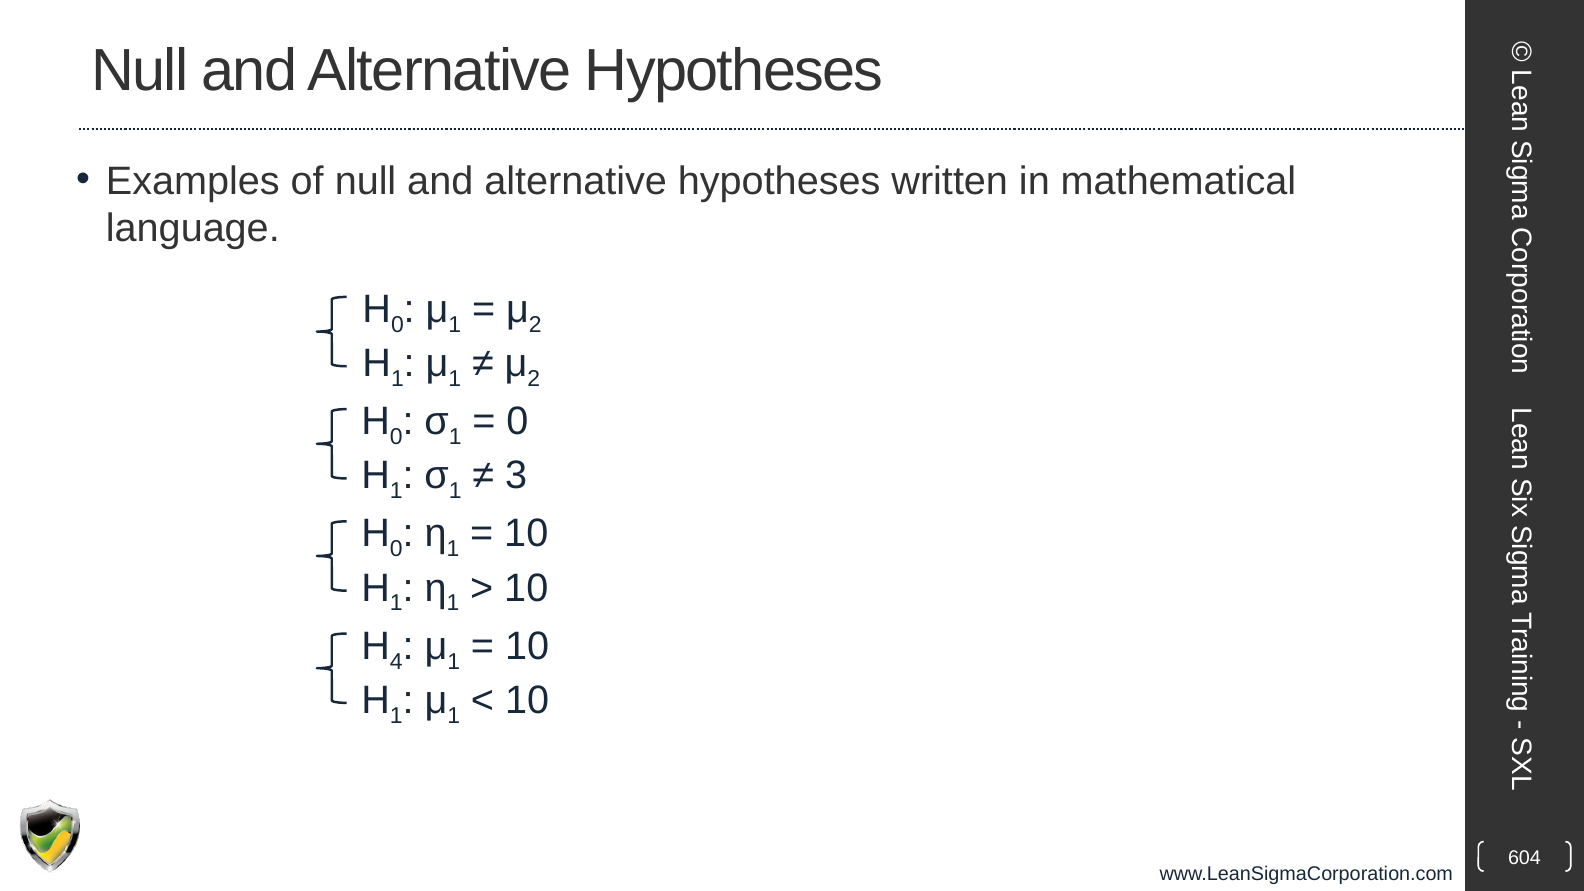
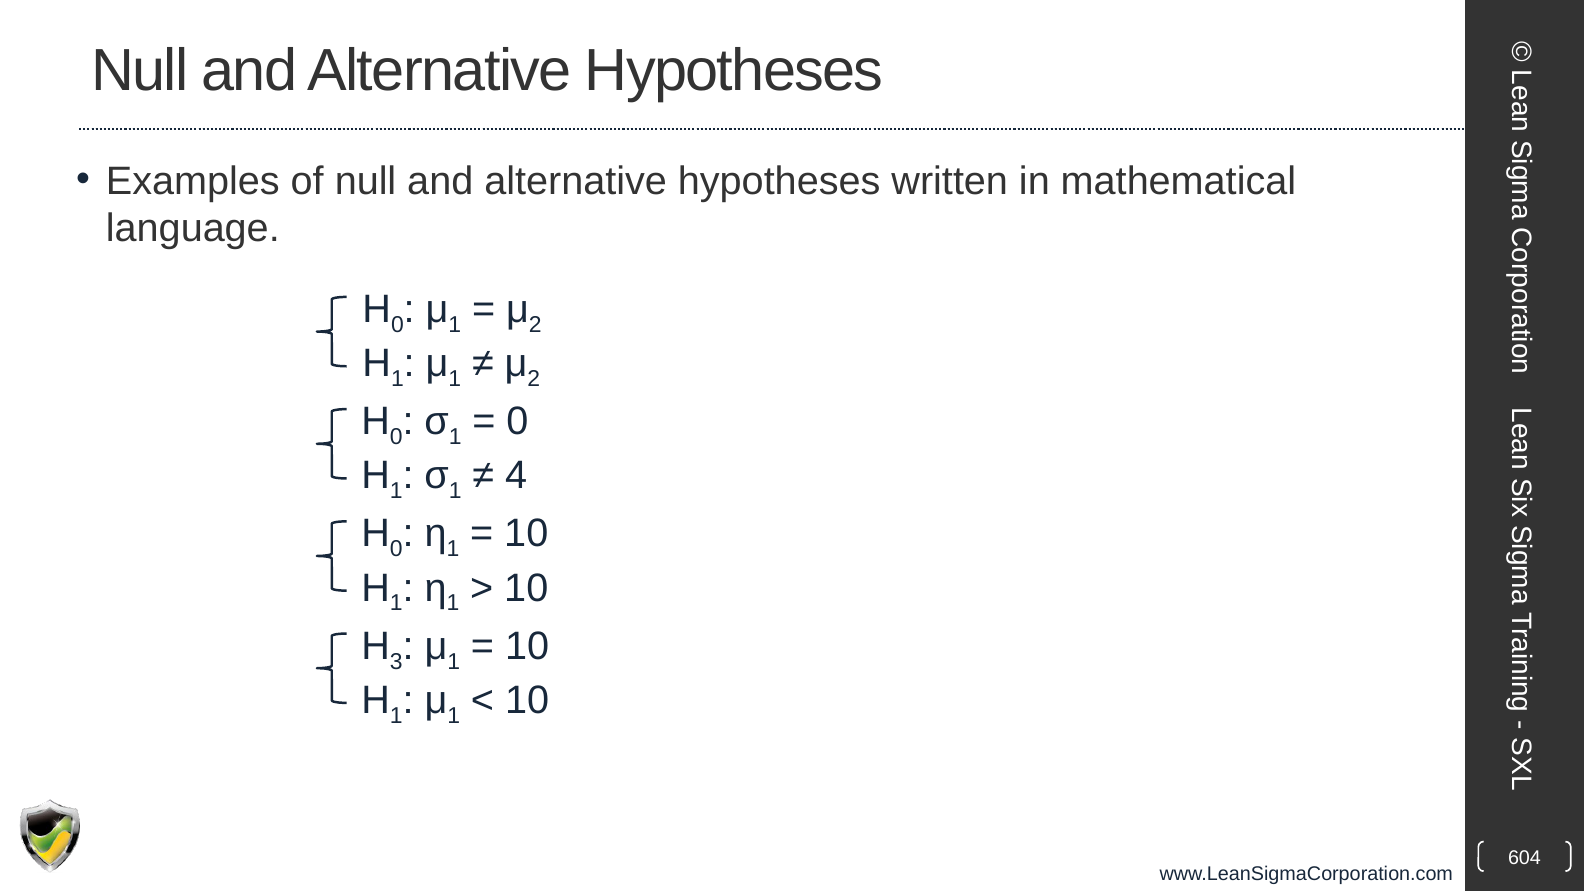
3: 3 -> 4 (516, 476)
4: 4 -> 3 (396, 662)
